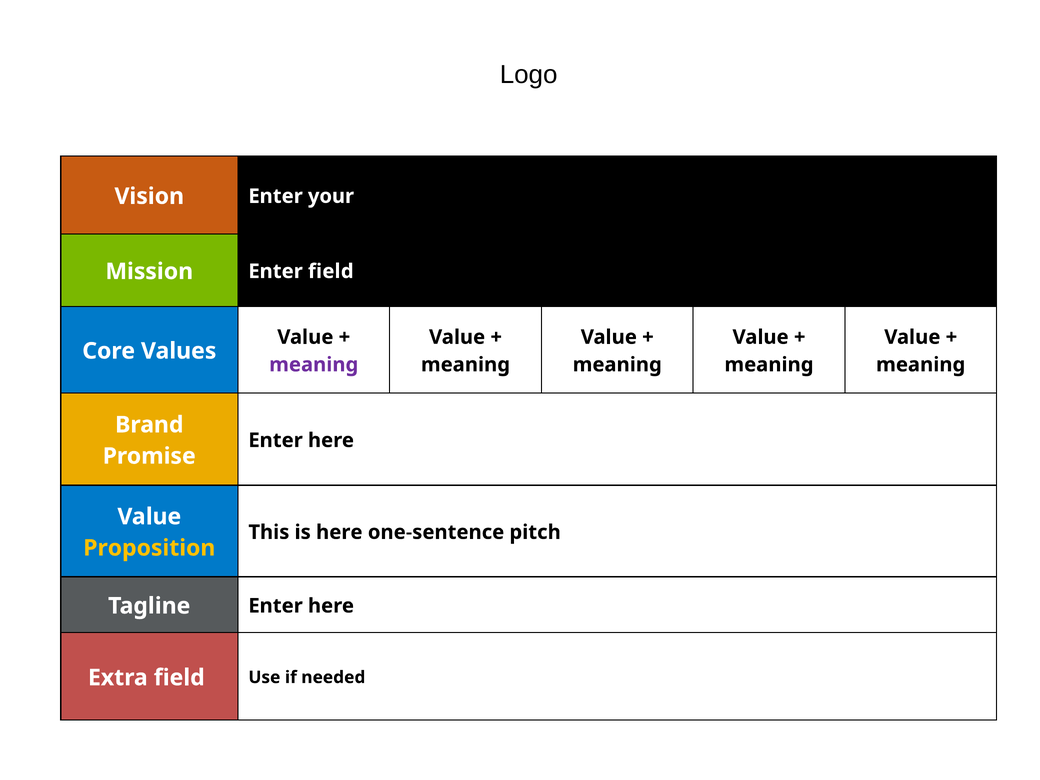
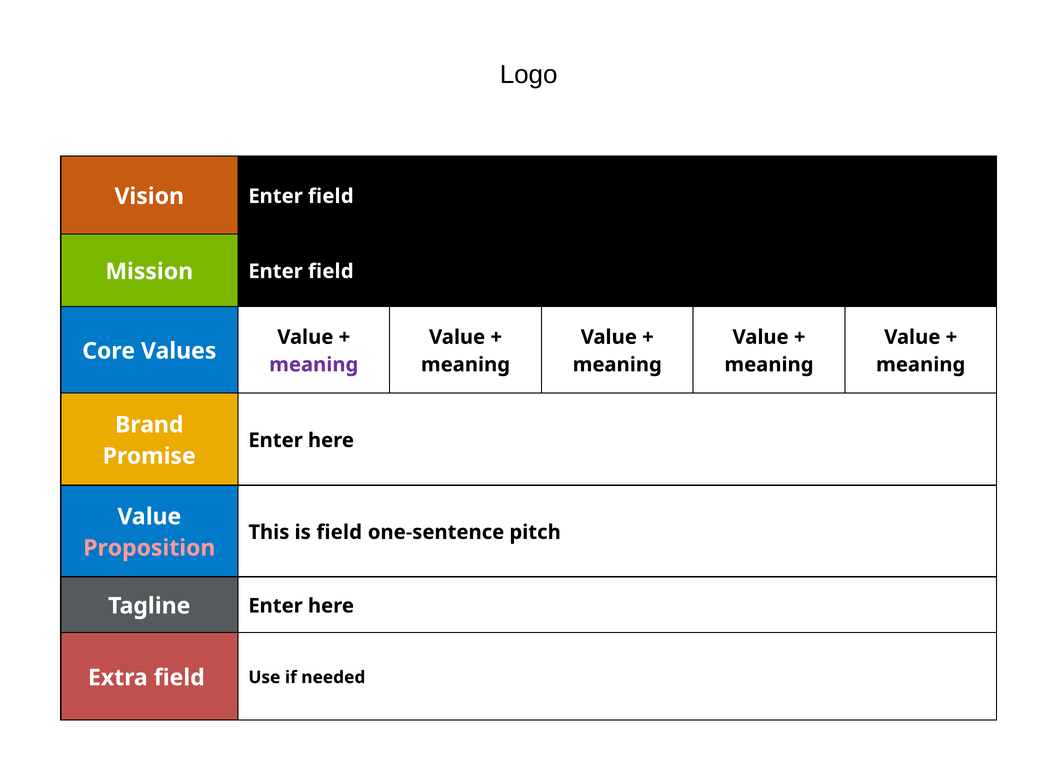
Vision Enter your: your -> field (331, 196)
is here: here -> field (339, 532)
Proposition colour: yellow -> pink (149, 548)
